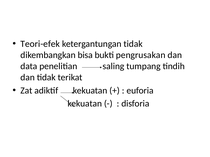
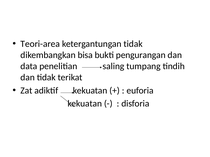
Teori-efek: Teori-efek -> Teori-area (40, 44)
pengrusakan: pengrusakan -> pengurangan (141, 55)
